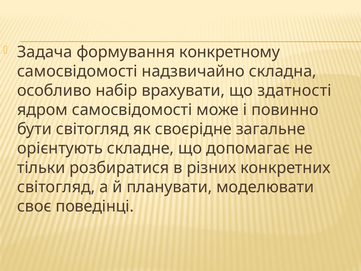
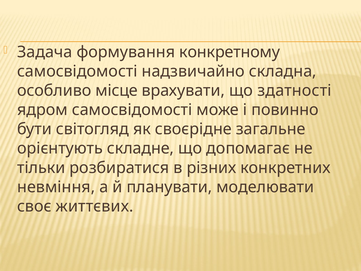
набір: набір -> місце (117, 91)
світогляд: світогляд -> невміння (56, 187)
поведінці: поведінці -> життєвих (95, 206)
